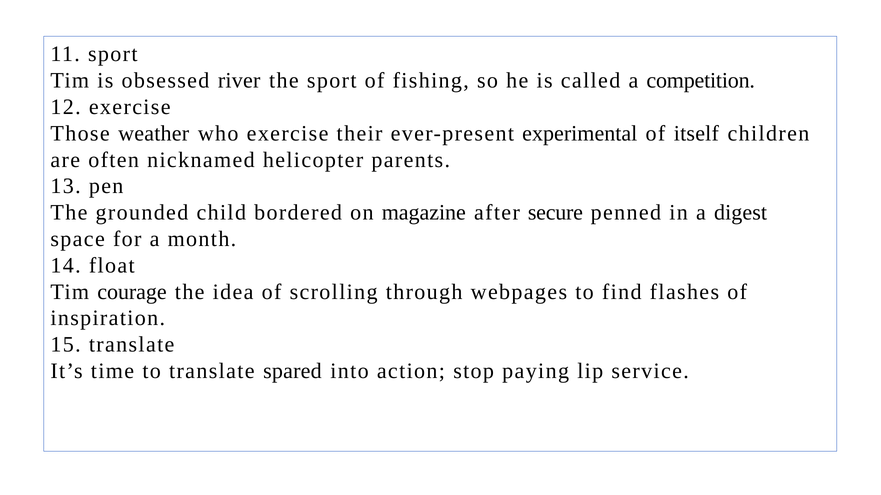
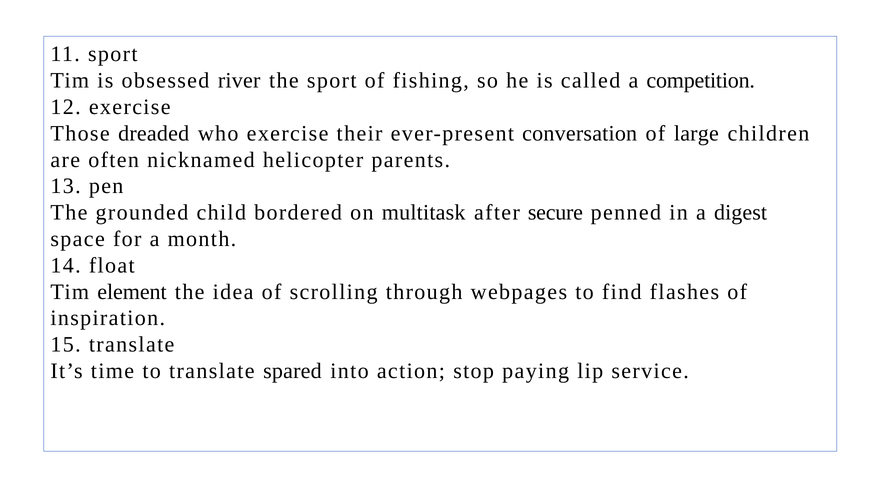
weather: weather -> dreaded (154, 133)
experimental: experimental -> conversation (580, 133)
itself: itself -> large (696, 133)
magazine: magazine -> multitask (424, 213)
courage: courage -> element (132, 292)
